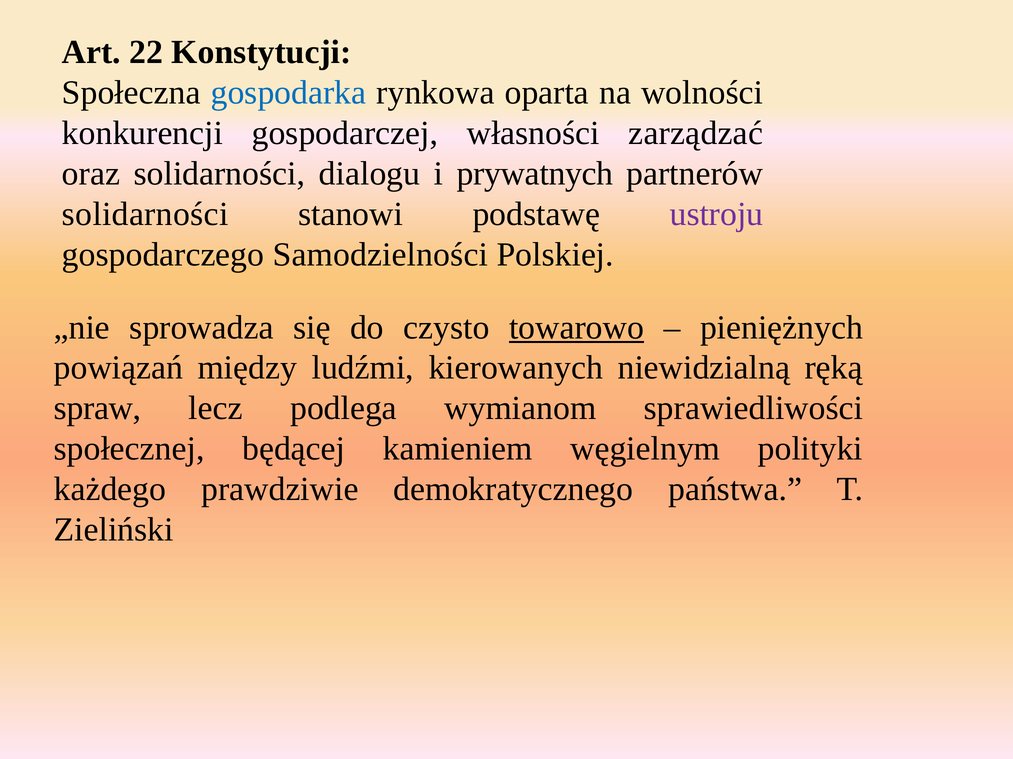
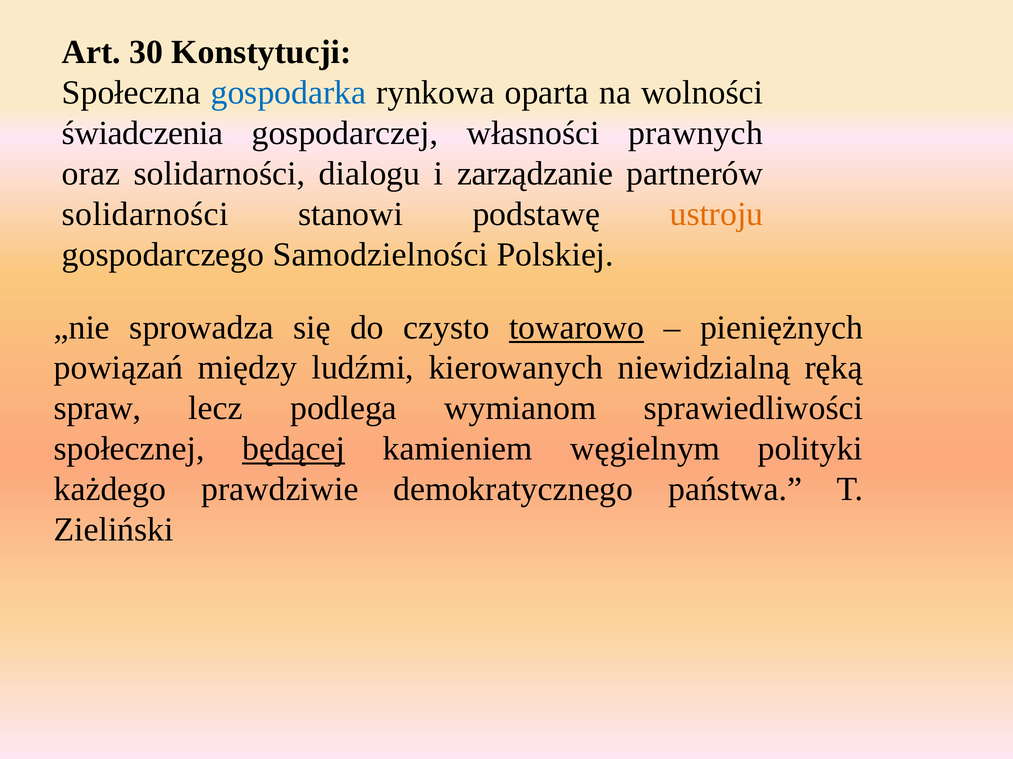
22: 22 -> 30 (146, 52)
konkurencji: konkurencji -> świadczenia (143, 133)
zarządzać: zarządzać -> prawnych (696, 133)
prywatnych: prywatnych -> zarządzanie (535, 174)
ustroju colour: purple -> orange (716, 214)
będącej underline: none -> present (294, 449)
